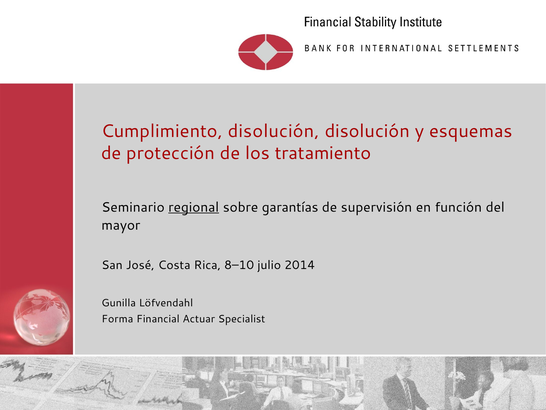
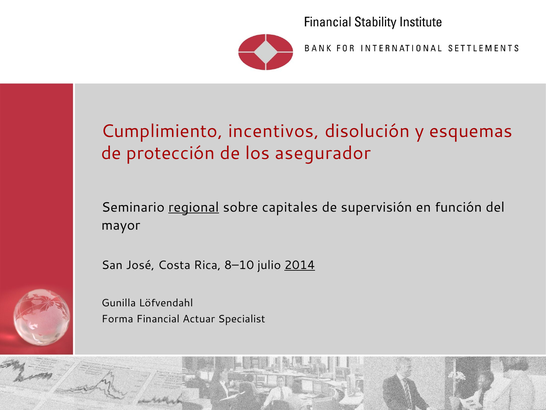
Cumplimiento disolución: disolución -> incentivos (274, 131)
tratamiento: tratamiento -> asegurador (323, 153)
garantías: garantías -> capitales (290, 207)
2014 underline: none -> present (300, 265)
